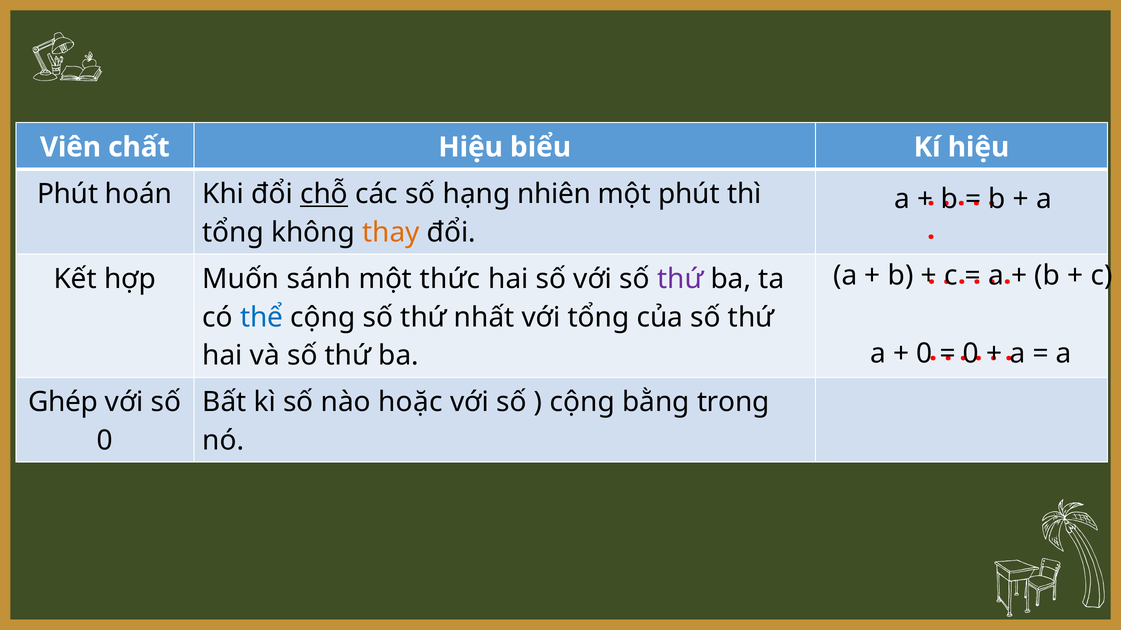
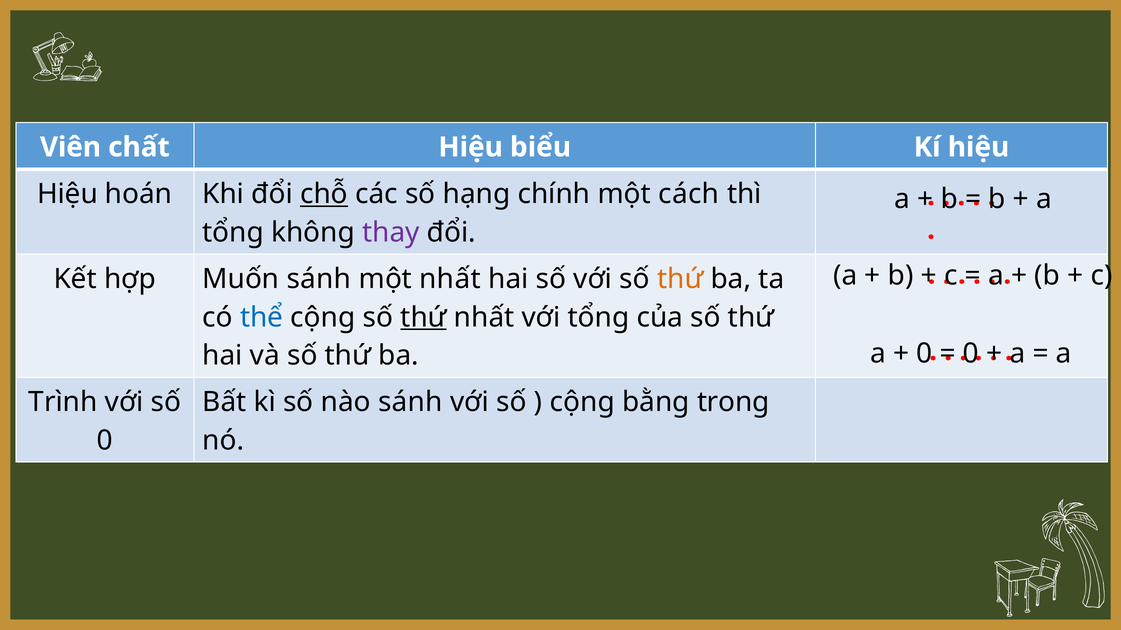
Phút: Phút -> Hiệu (68, 194)
nhiên: nhiên -> chính (554, 194)
một phút: phút -> cách (689, 194)
thay colour: orange -> purple (391, 233)
một thức: thức -> nhất (450, 279)
thứ colour: purple -> orange (680, 279)
thứ underline: none -> present (424, 318)
Ghép: Ghép -> Trình (63, 403)
nào hoặc: hoặc -> sánh (410, 403)
